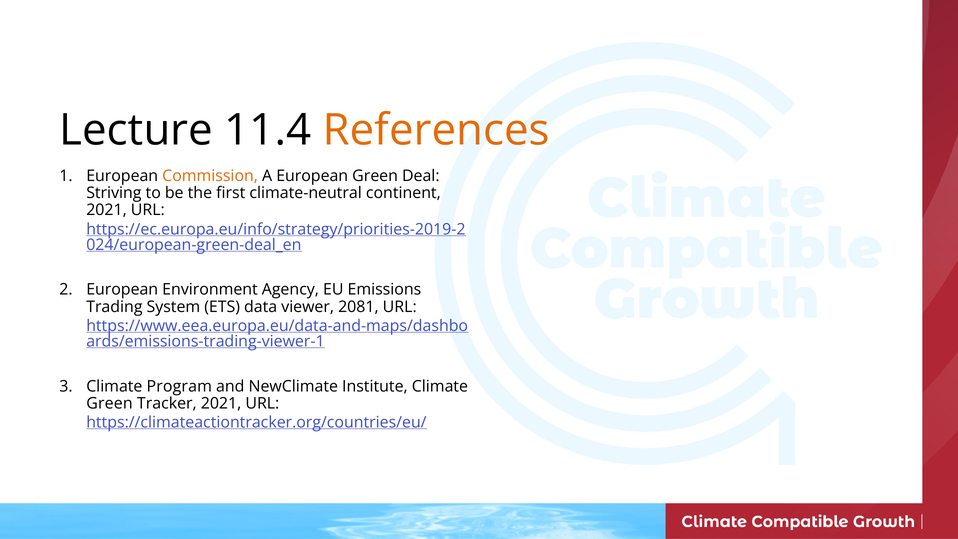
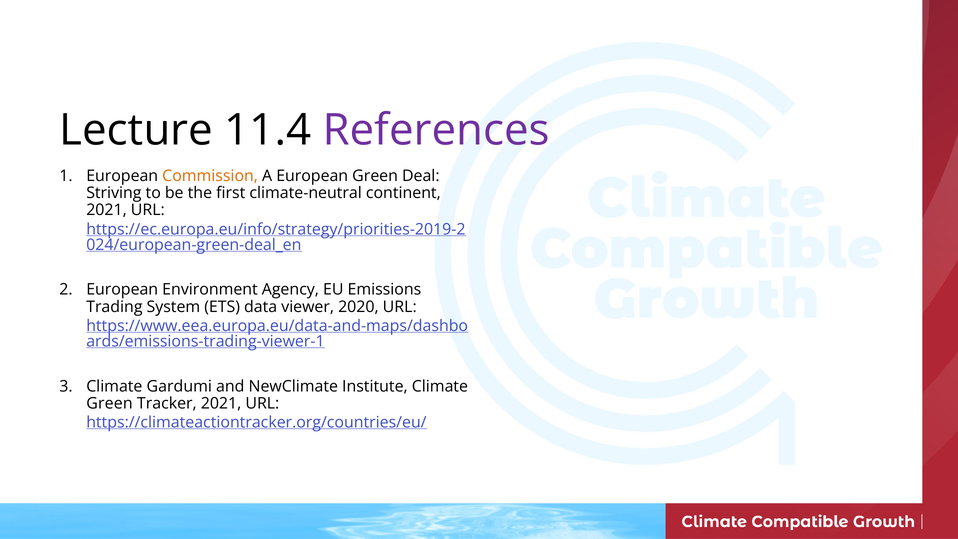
References colour: orange -> purple (436, 130)
2081: 2081 -> 2020 (358, 307)
Program: Program -> Gardumi (179, 386)
